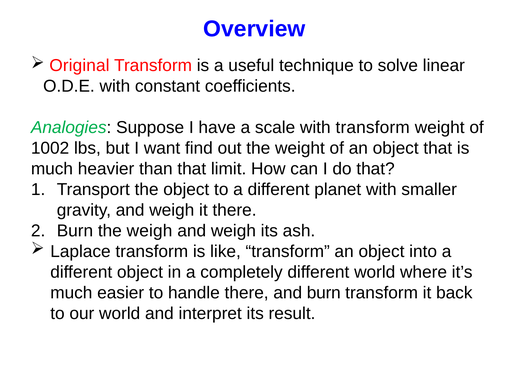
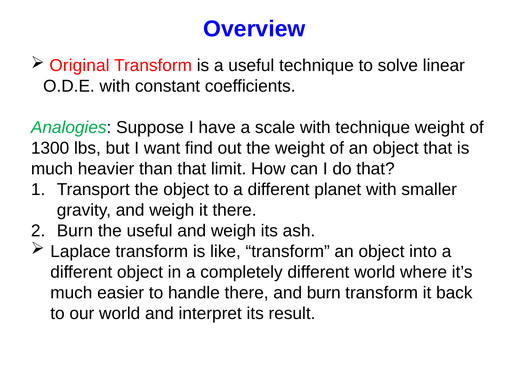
with transform: transform -> technique (373, 128)
1002: 1002 -> 1300 (50, 148)
the weigh: weigh -> useful (150, 231)
